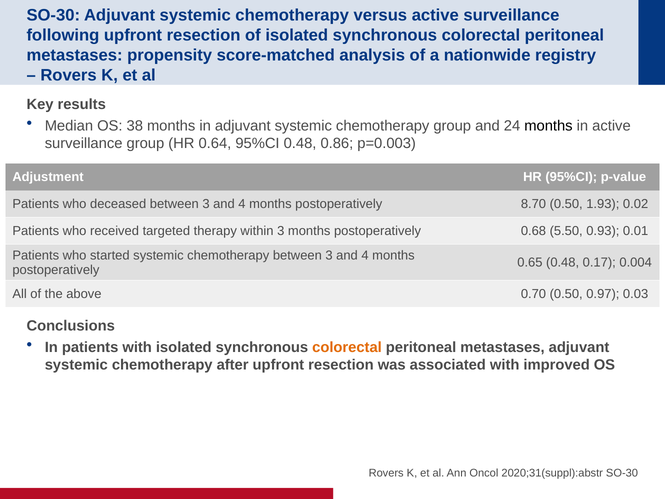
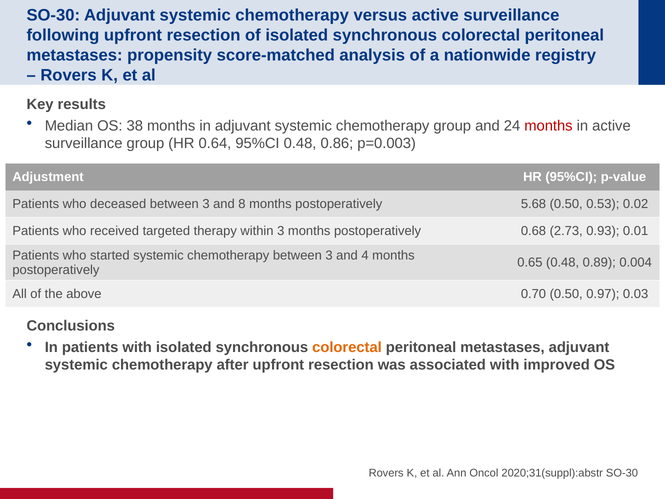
months colour: black -> red (548, 126)
4: 4 -> 8 (242, 204)
8.70: 8.70 -> 5.68 (533, 204)
1.93: 1.93 -> 0.53 (603, 204)
5.50: 5.50 -> 2.73 (566, 231)
0.17: 0.17 -> 0.89 (599, 262)
